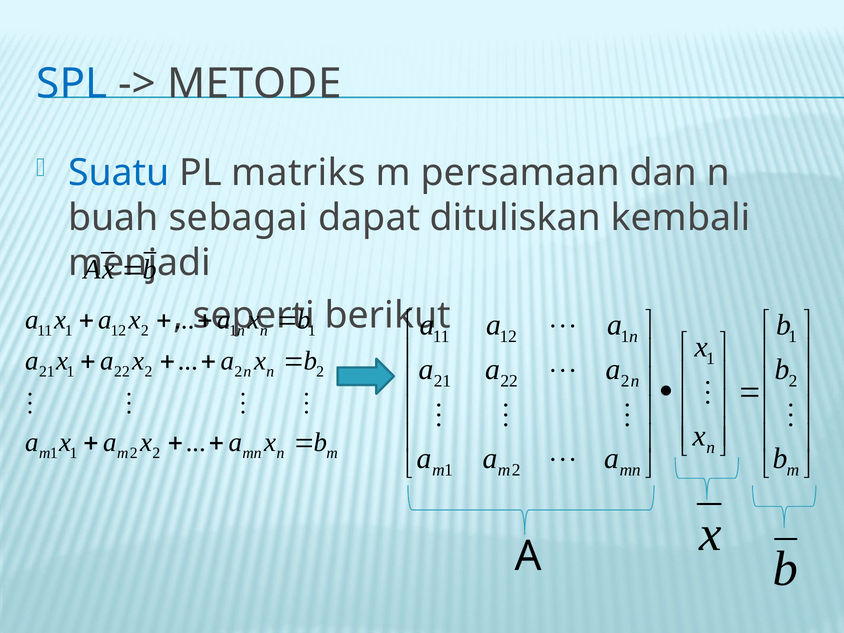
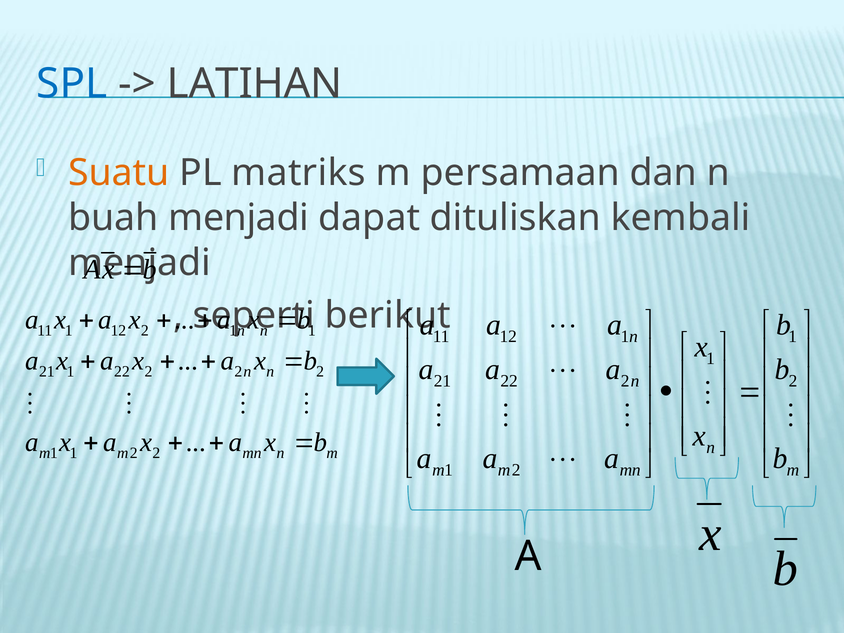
METODE: METODE -> LATIHAN (255, 84)
Suatu colour: blue -> orange (119, 173)
buah sebagai: sebagai -> menjadi (239, 218)
